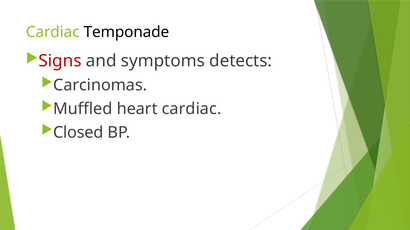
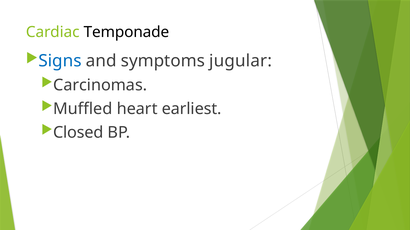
Signs colour: red -> blue (60, 61)
detects: detects -> jugular (241, 61)
heart cardiac: cardiac -> earliest (192, 109)
